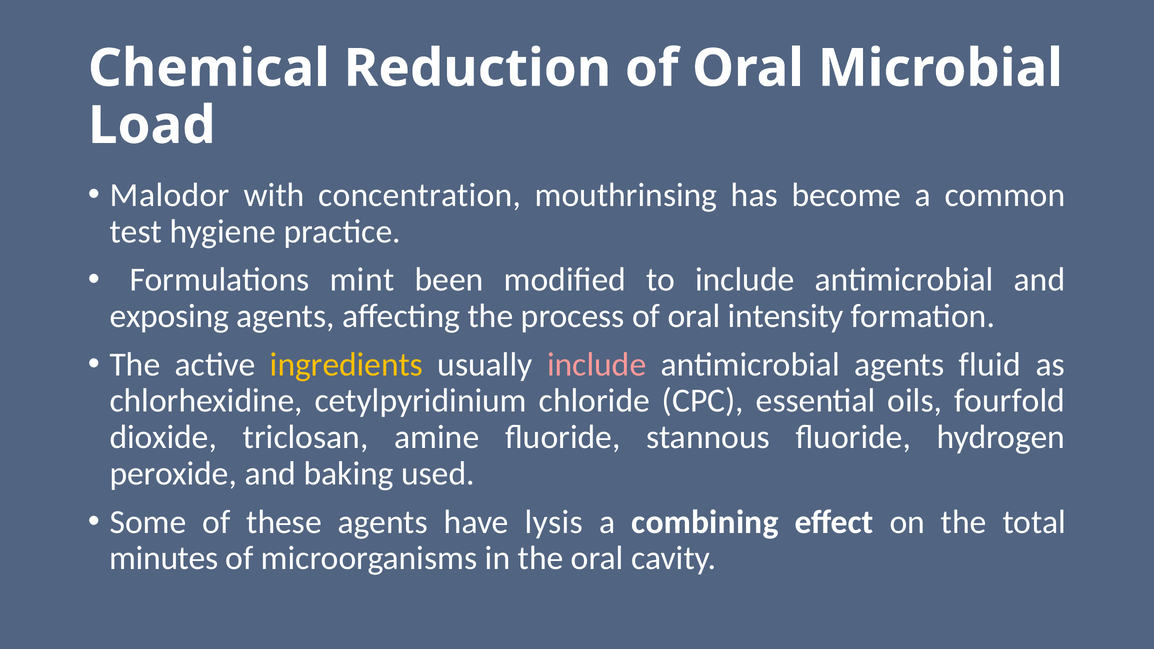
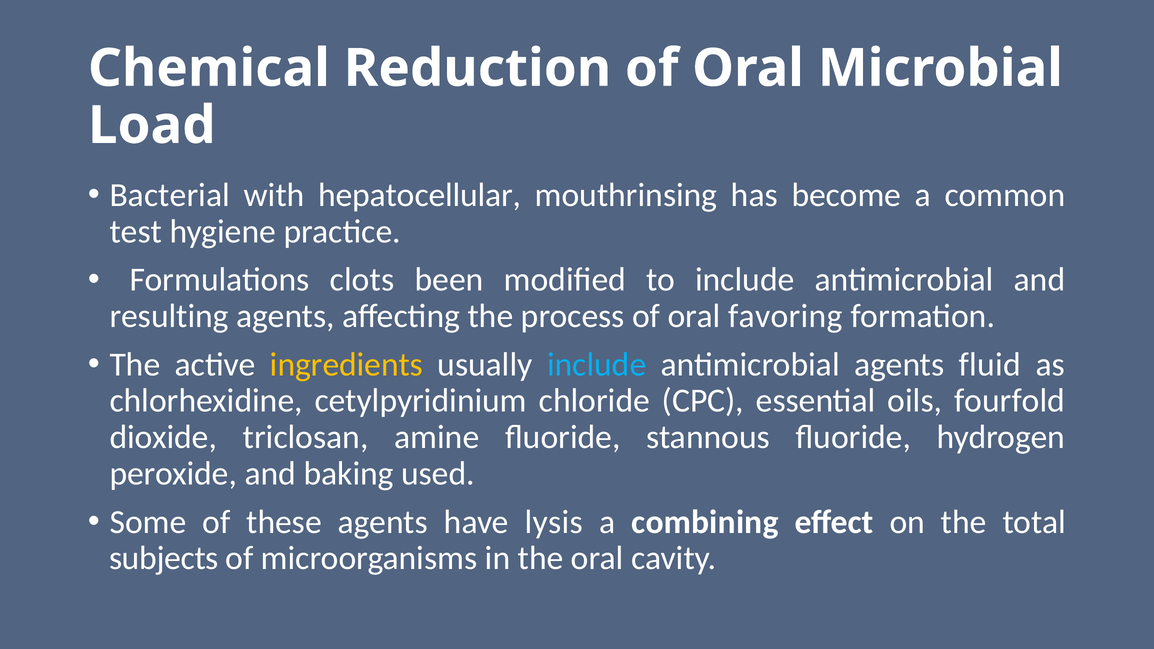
Malodor: Malodor -> Bacterial (170, 195)
concentration: concentration -> hepatocellular (420, 195)
mint: mint -> clots (362, 280)
exposing: exposing -> resulting (169, 316)
intensity: intensity -> favoring (785, 316)
include colour: pink -> light blue (597, 365)
minutes: minutes -> subjects (164, 558)
